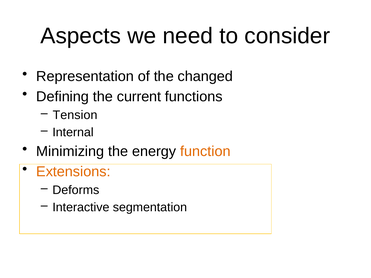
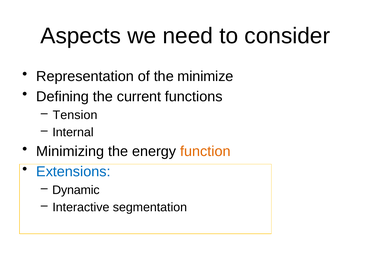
changed: changed -> minimize (205, 76)
Extensions colour: orange -> blue (73, 172)
Deforms: Deforms -> Dynamic (76, 190)
